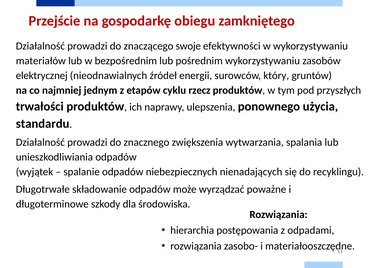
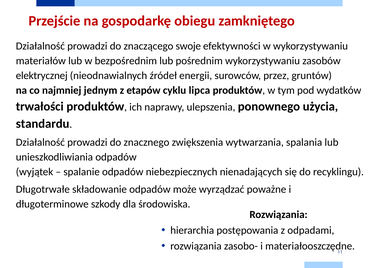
który: który -> przez (276, 76)
rzecz: rzecz -> lipca (199, 90)
przyszłych: przyszłych -> wydatków (339, 90)
